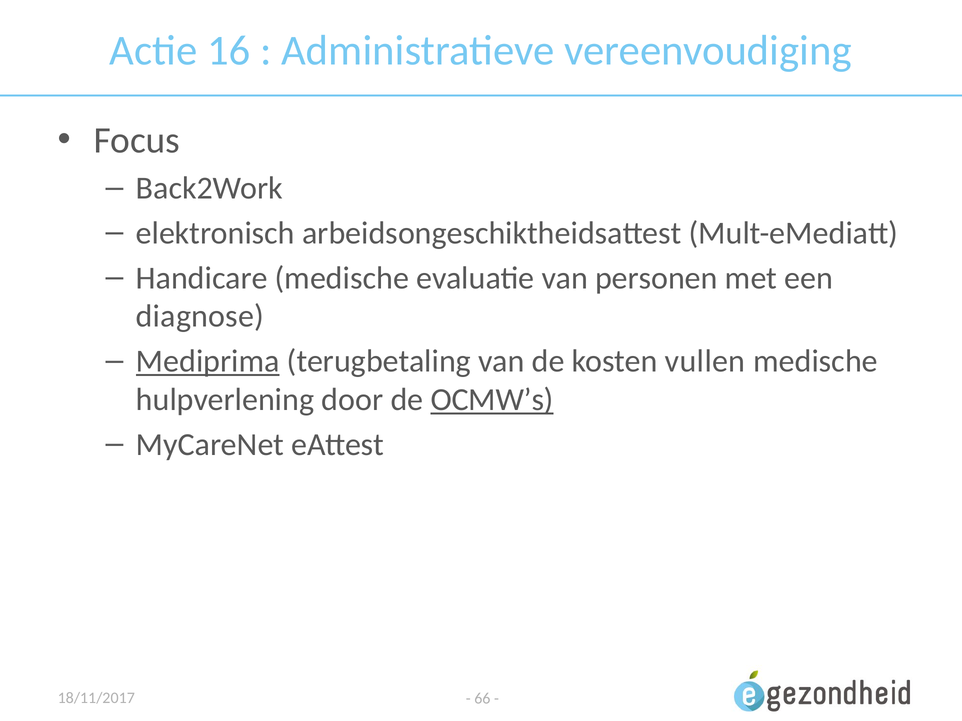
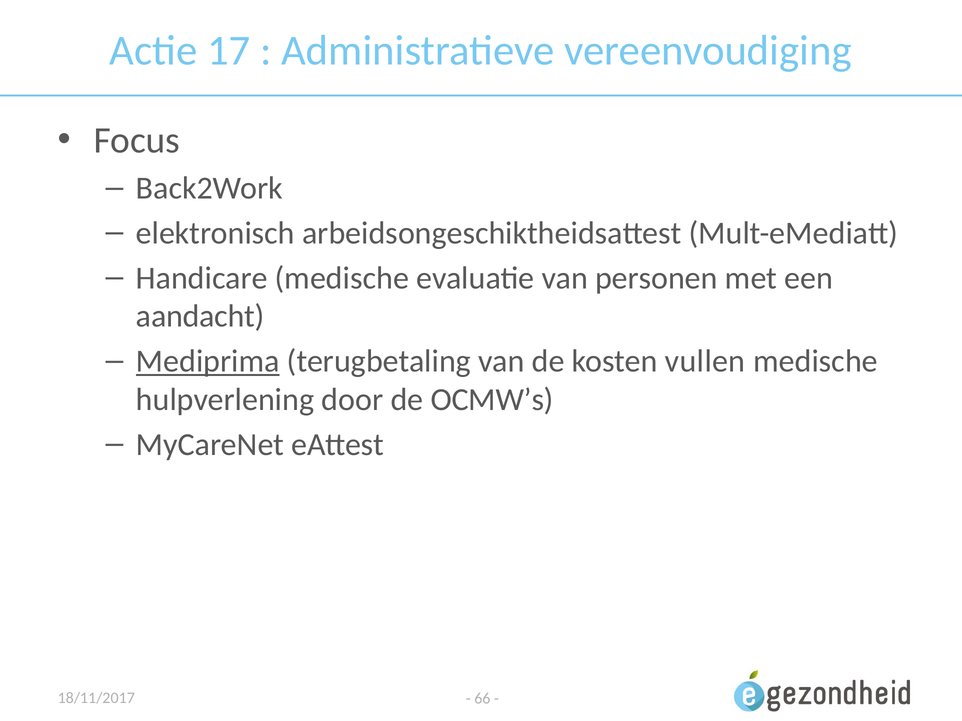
16: 16 -> 17 (229, 51)
diagnose: diagnose -> aandacht (200, 317)
OCMW’s underline: present -> none (492, 400)
